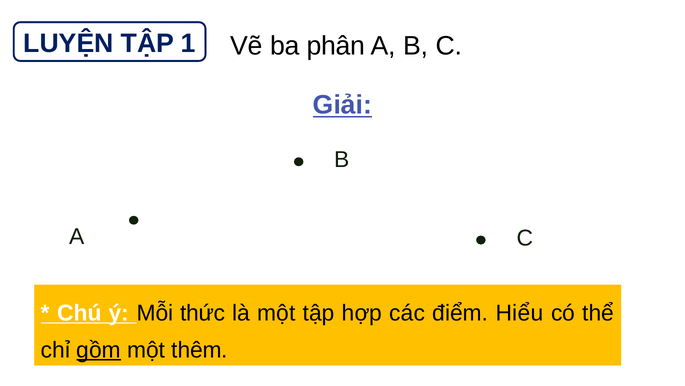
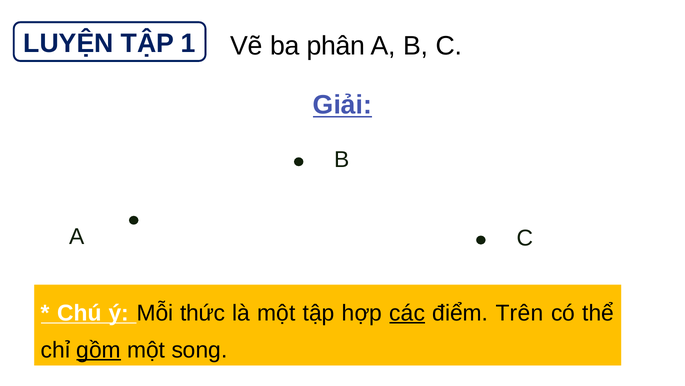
các underline: none -> present (407, 312)
Hiểu: Hiểu -> Trên (519, 312)
thêm: thêm -> song (199, 349)
